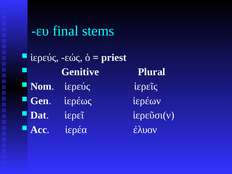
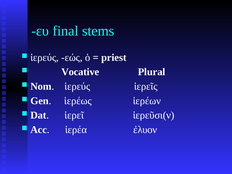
Genitive: Genitive -> Vocative (80, 72)
